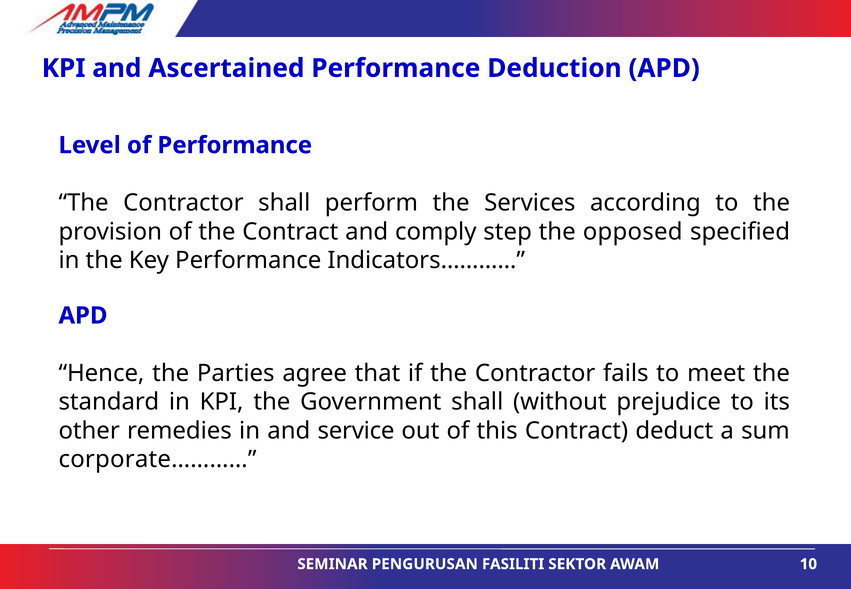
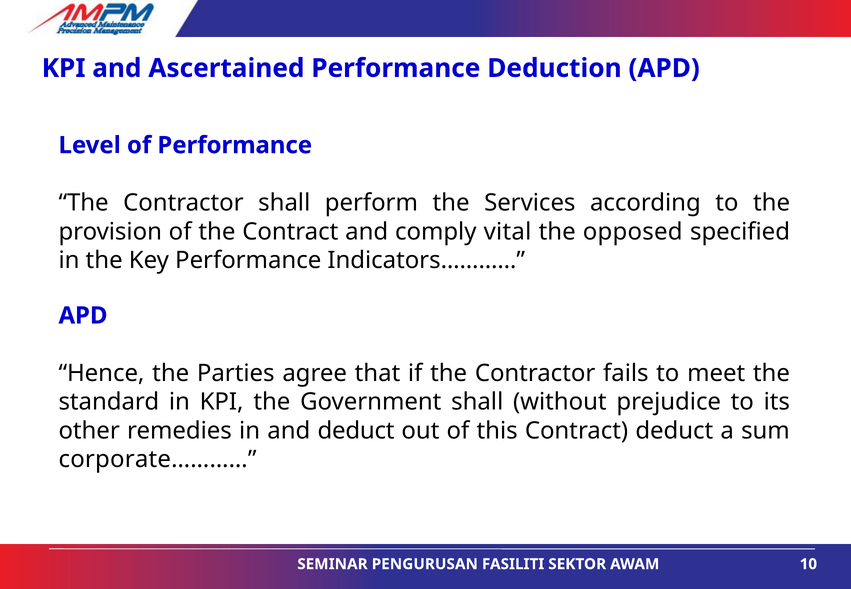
step: step -> vital (508, 232)
and service: service -> deduct (356, 431)
